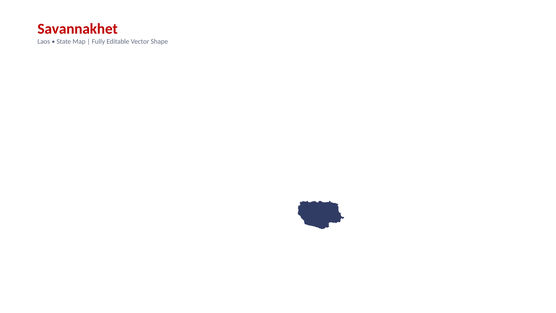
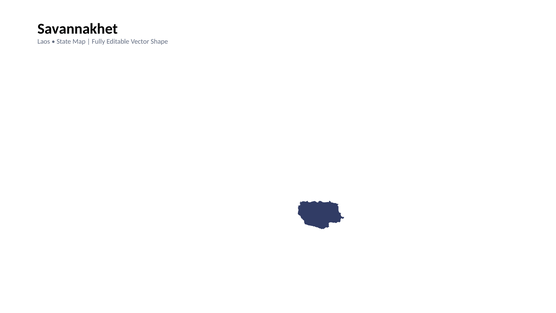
Savannakhet colour: red -> black (78, 29)
